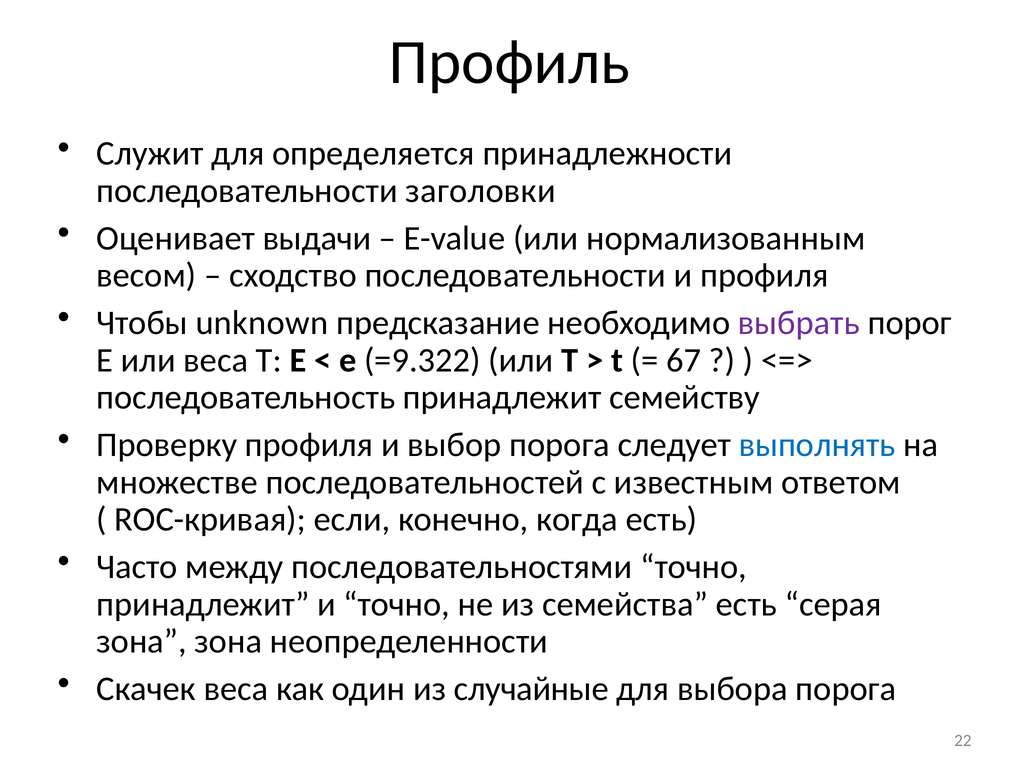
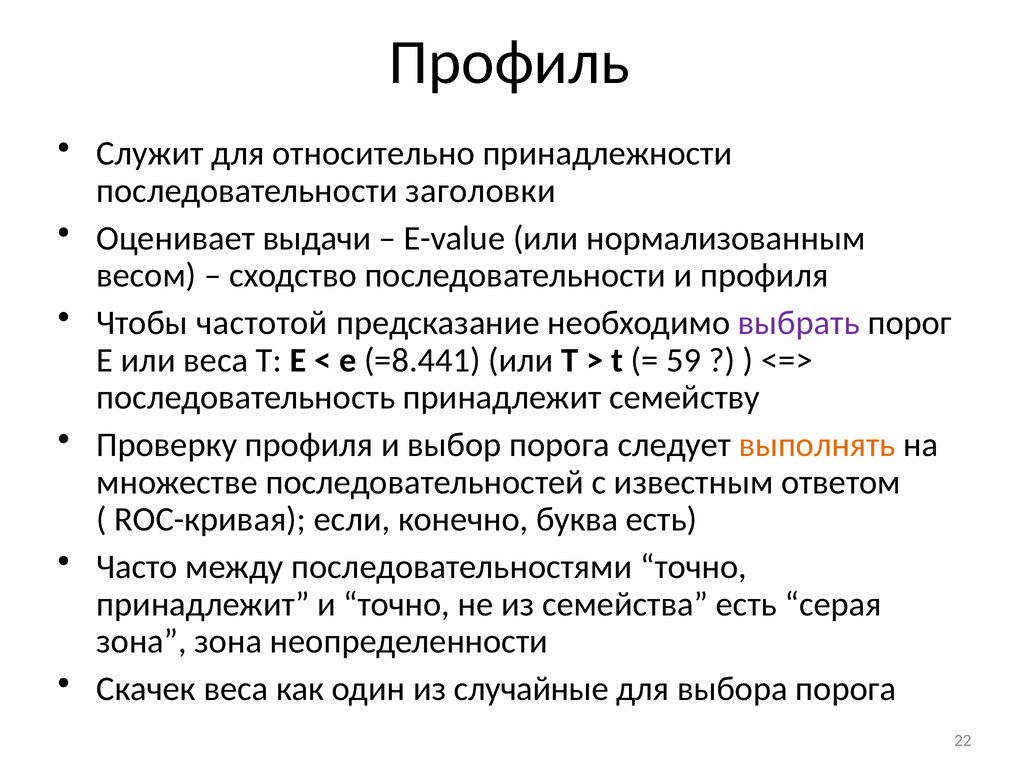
определяется: определяется -> относительно (373, 153)
unknown: unknown -> частотой (262, 323)
=9.322: =9.322 -> =8.441 (422, 360)
67: 67 -> 59 (684, 360)
выполнять colour: blue -> orange (817, 445)
когда: когда -> буква (577, 519)
